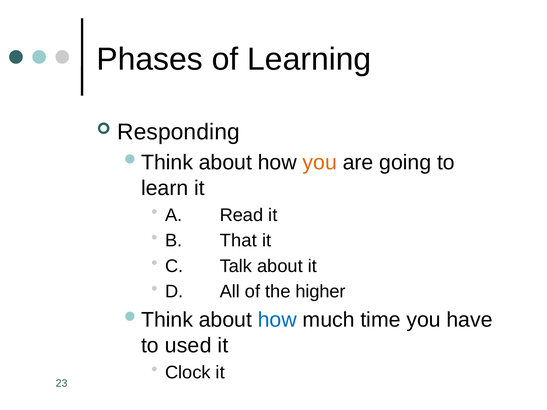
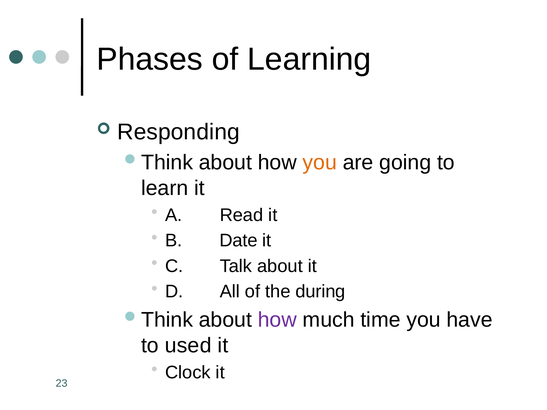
That: That -> Date (239, 241)
higher: higher -> during (321, 292)
how colour: blue -> purple (277, 320)
